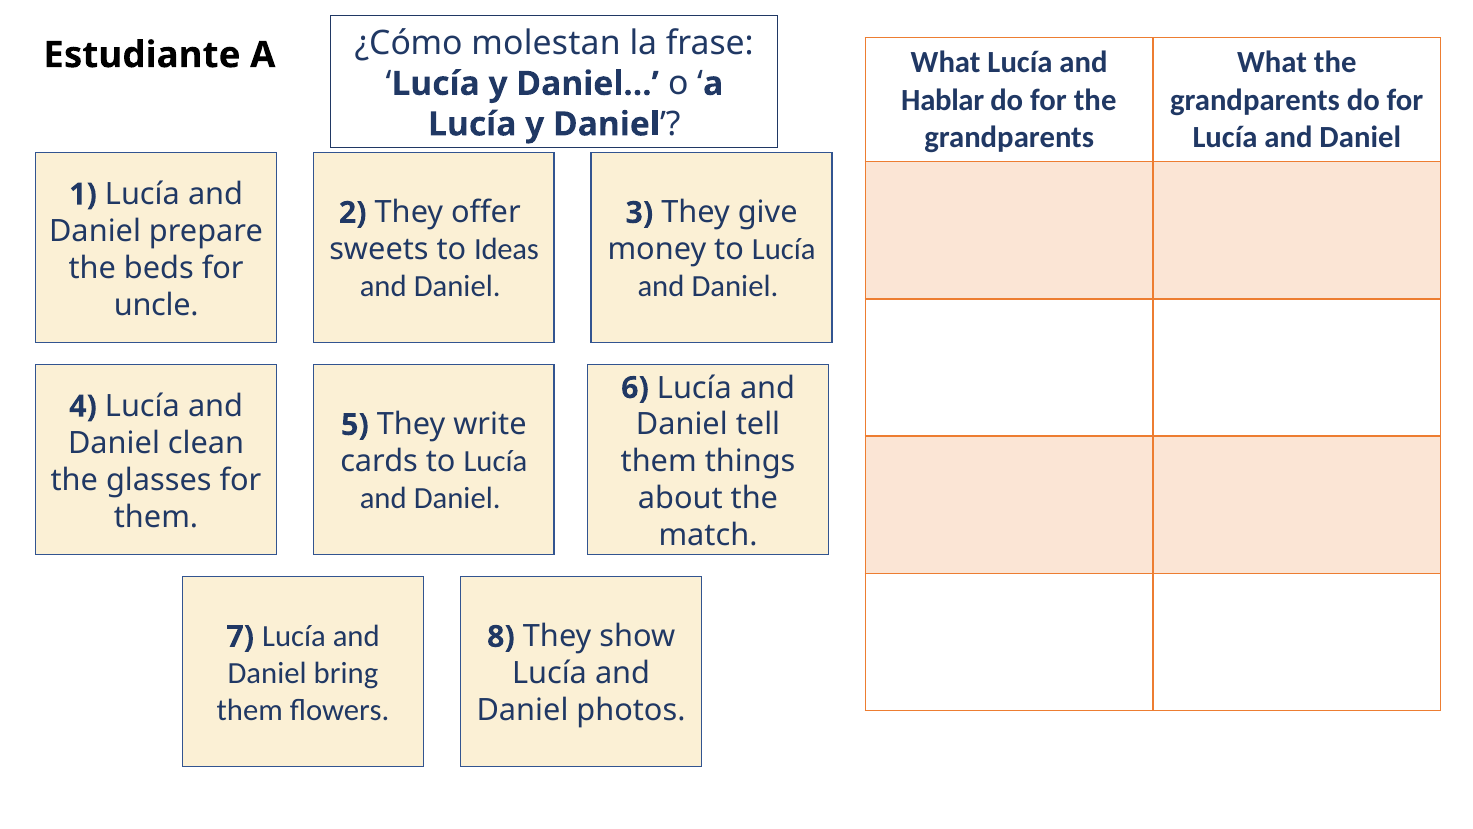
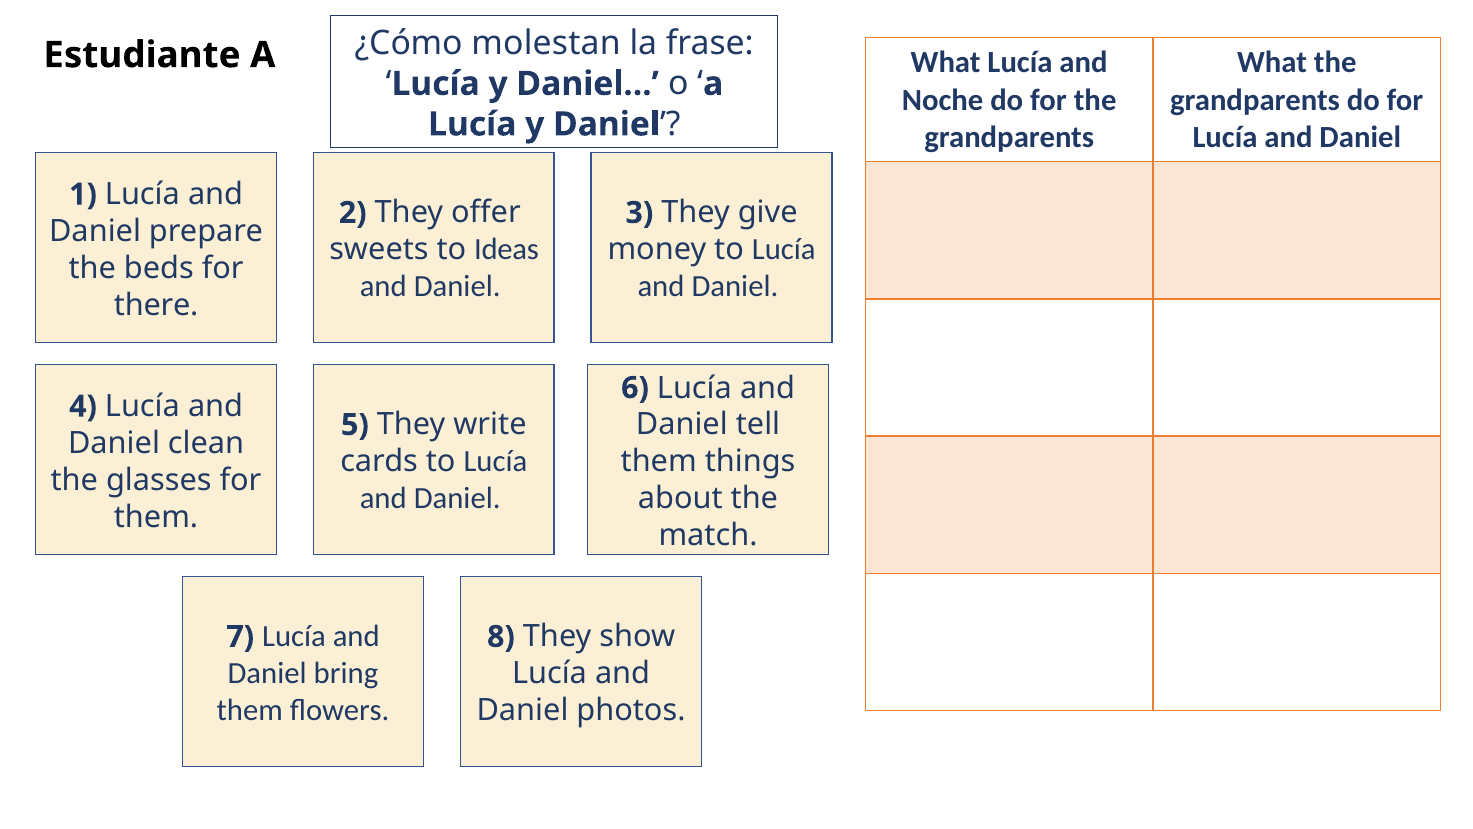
Hablar: Hablar -> Noche (943, 100)
uncle: uncle -> there (156, 305)
